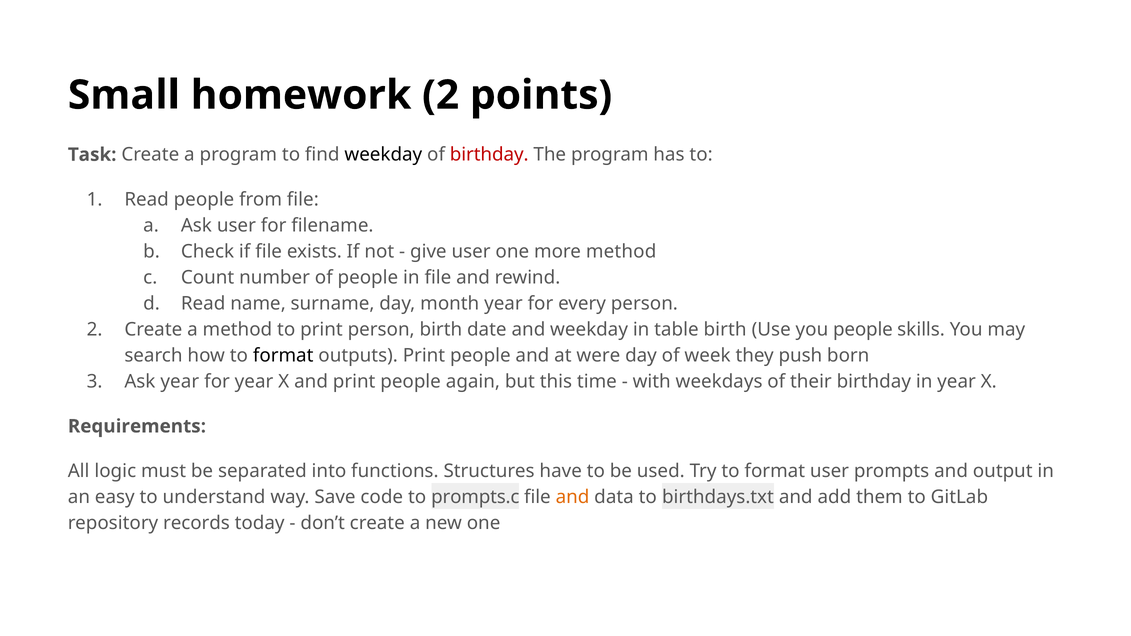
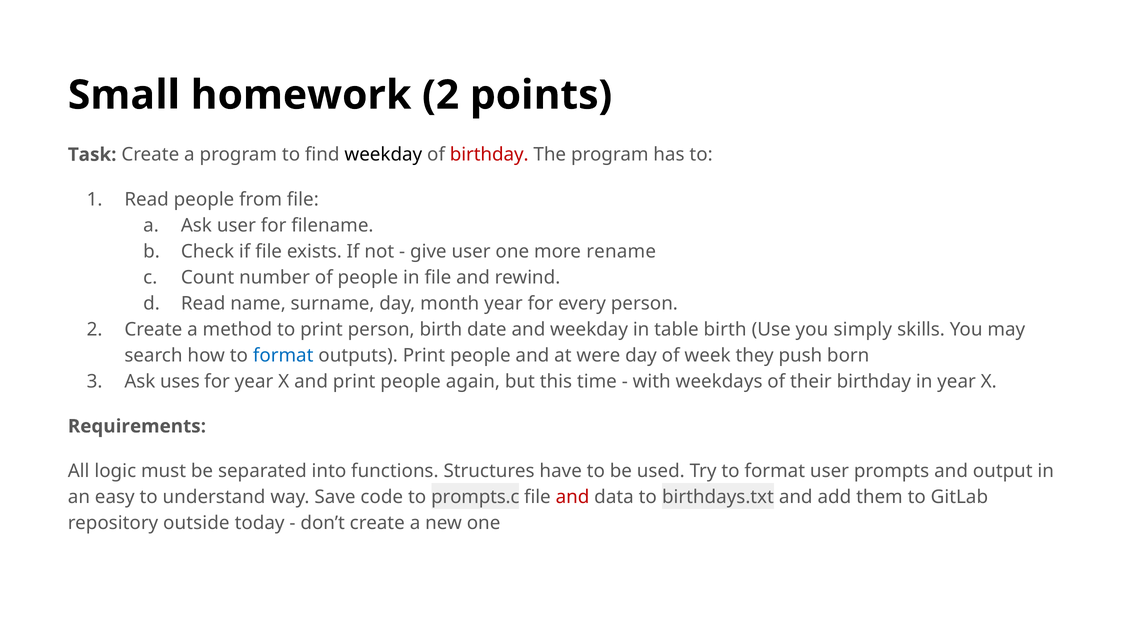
more method: method -> rename (621, 252)
you people: people -> simply (863, 330)
format colour: black -> blue (283, 356)
Ask year: year -> uses (180, 382)
and colour: orange -> red (573, 497)
records: records -> outside (196, 523)
